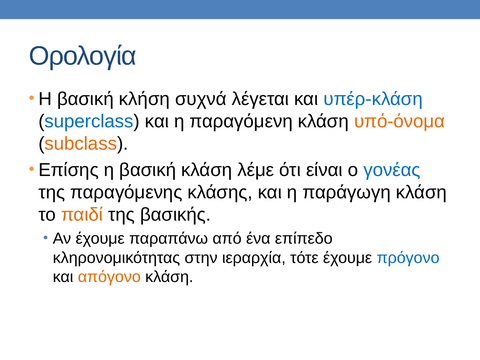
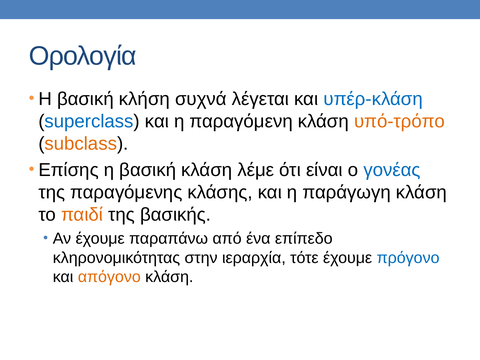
υπό-όνομα: υπό-όνομα -> υπό-τρόπο (400, 121)
